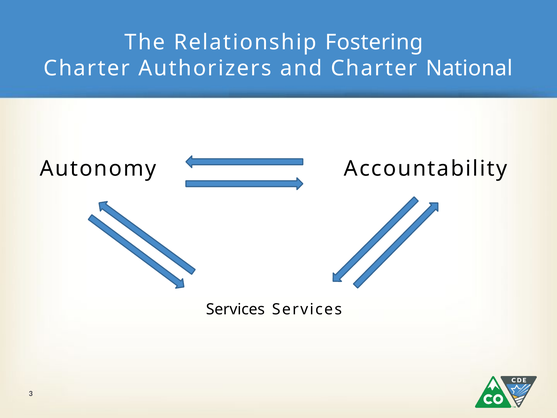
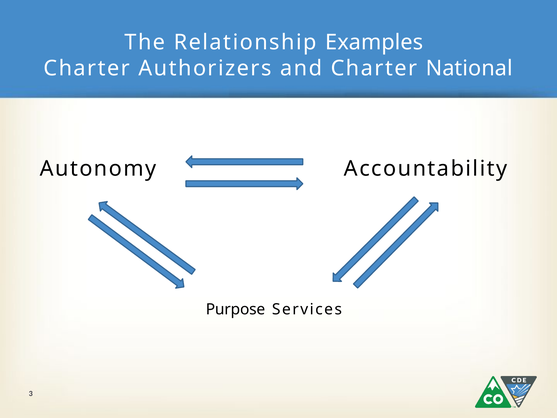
Fostering: Fostering -> Examples (374, 42)
Services: Services -> Purpose (235, 309)
